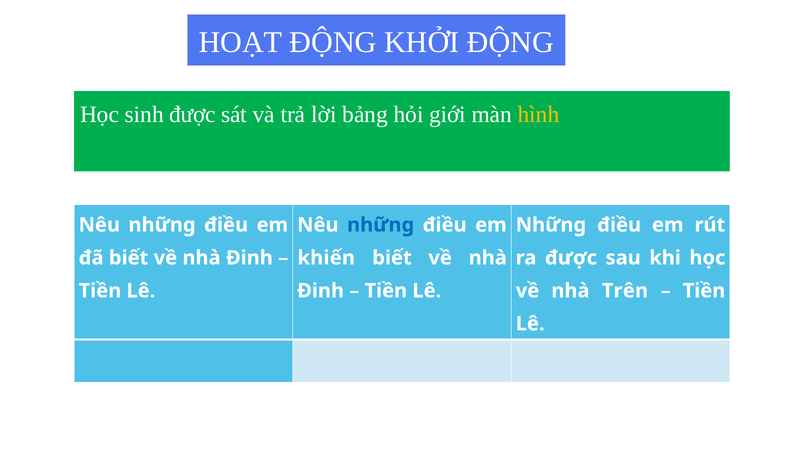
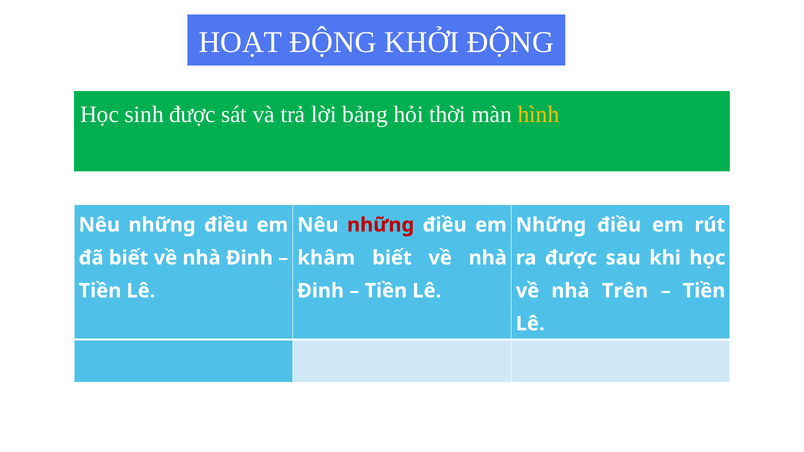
giới: giới -> thời (448, 115)
những colour: blue -> red (381, 225)
khiến: khiến -> khâm (326, 258)
